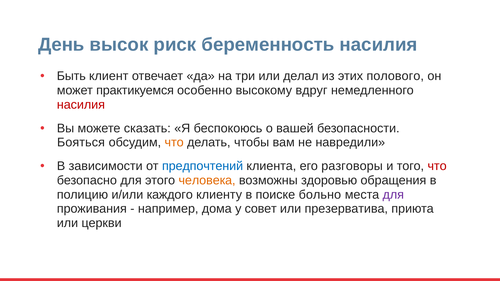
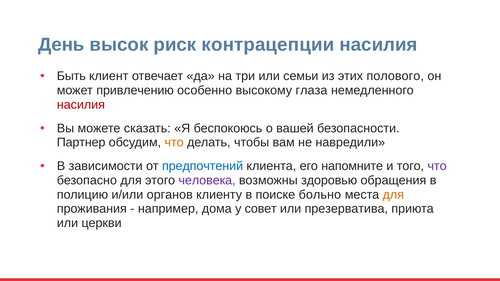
беременность: беременность -> контрацепции (268, 45)
делал: делал -> семьи (301, 76)
практикуемся: практикуемся -> привлечению (135, 91)
вдруг: вдруг -> глаза (311, 91)
Бояться: Бояться -> Партнер (81, 143)
разговоры: разговоры -> напомните (352, 166)
что colour: red -> purple (437, 166)
человека colour: orange -> purple (207, 180)
каждого: каждого -> органов (170, 195)
для colour: purple -> orange (393, 195)
